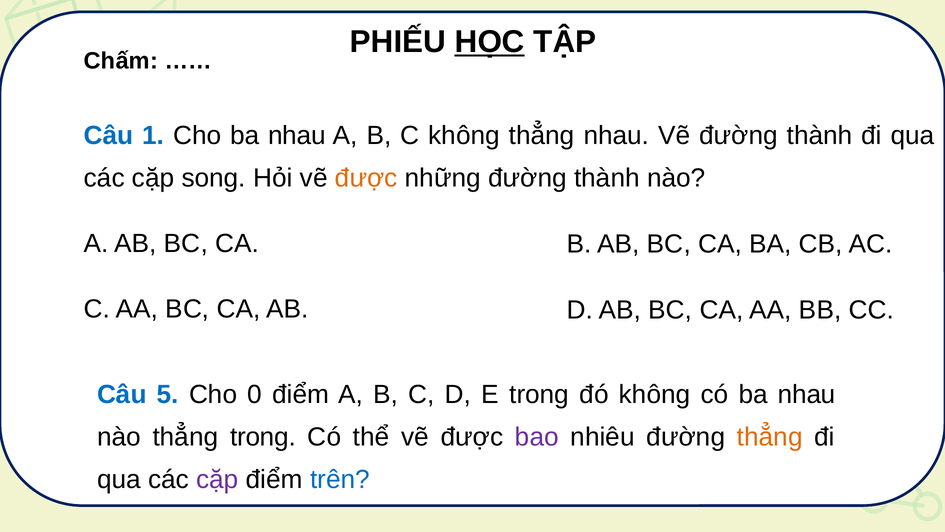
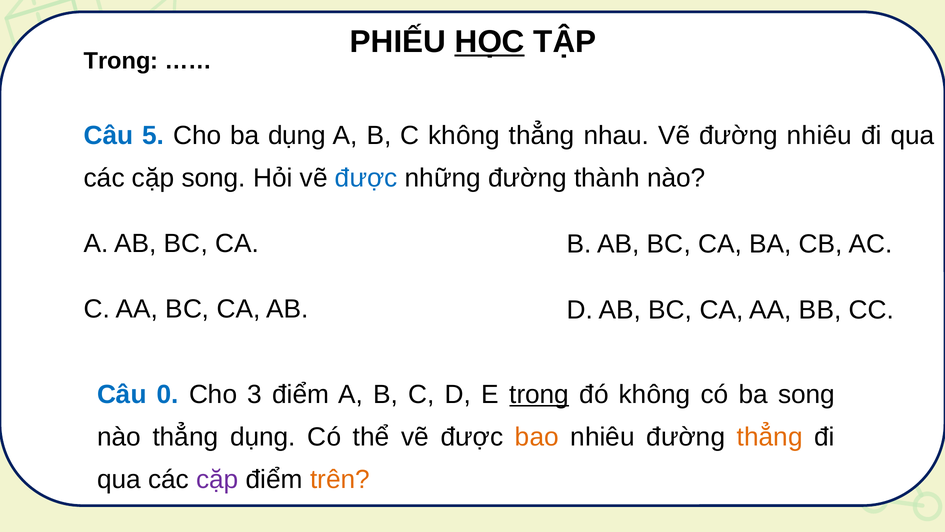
Chấm: Chấm -> Trong (121, 61)
1: 1 -> 5 (153, 136)
Cho ba nhau: nhau -> dụng (297, 136)
Vẽ đường thành: thành -> nhiêu (819, 136)
được colour: orange -> blue (366, 178)
5: 5 -> 0 (168, 394)
0: 0 -> 3 (255, 394)
trong underline: none -> present (539, 394)
có ba nhau: nhau -> song (807, 394)
thẳng trong: trong -> dụng (263, 437)
bao colour: purple -> orange (537, 437)
trên colour: blue -> orange (340, 479)
